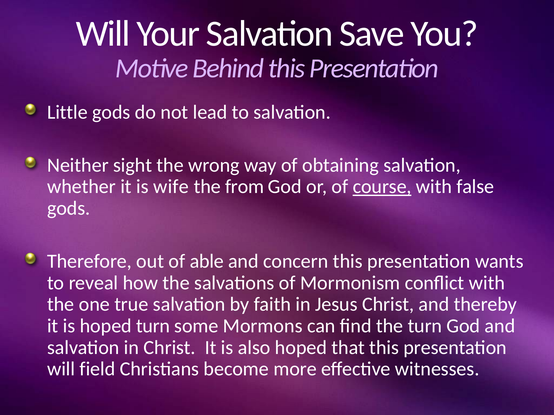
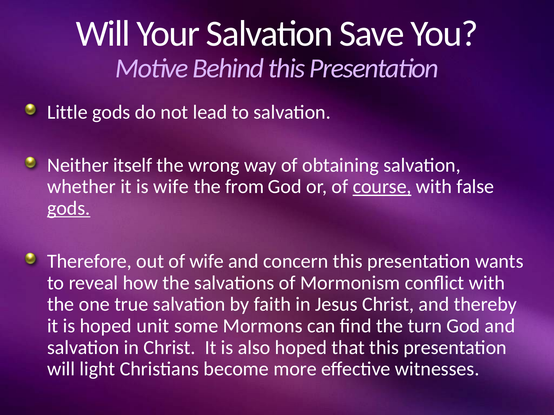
sight: sight -> itself (133, 165)
gods underline: none -> present (69, 208)
of able: able -> wife (207, 262)
hoped turn: turn -> unit (153, 326)
field: field -> light (97, 369)
